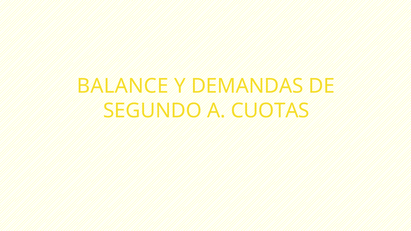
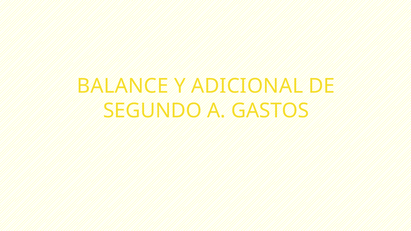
DEMANDAS: DEMANDAS -> ADICIONAL (247, 86)
CUOTAS: CUOTAS -> GASTOS (270, 111)
